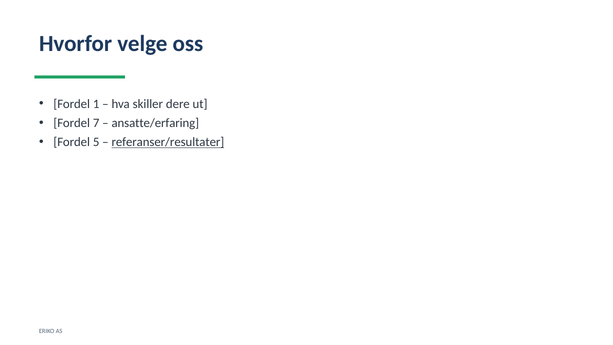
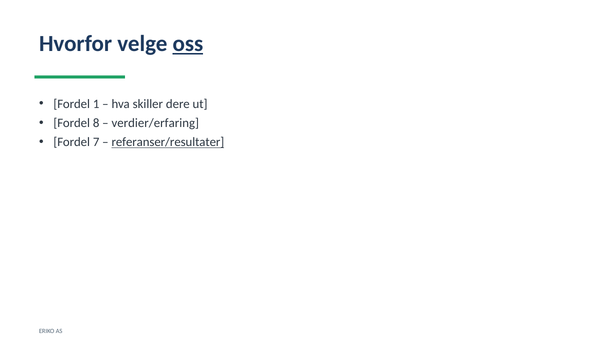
oss underline: none -> present (188, 44)
7: 7 -> 8 (96, 123)
ansatte/erfaring: ansatte/erfaring -> verdier/erfaring (155, 123)
5: 5 -> 7 (96, 142)
